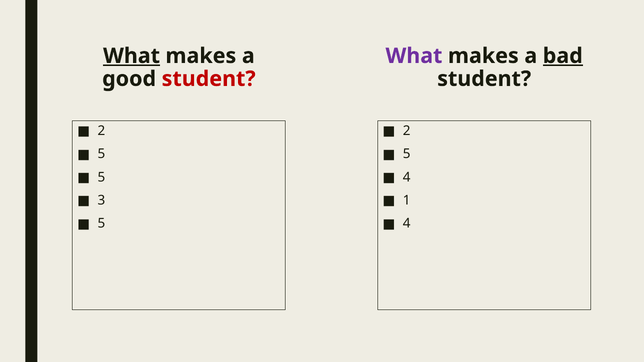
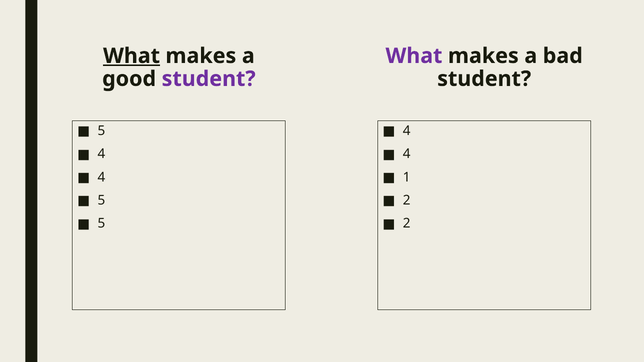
bad underline: present -> none (563, 56)
student colour: red -> purple (209, 79)
2: 2 -> 5 (101, 131)
2: 2 -> 4 (407, 131)
5: 5 -> 4 (101, 154)
5: 5 -> 4 (407, 154)
5: 5 -> 4 (101, 177)
4: 4 -> 1 (407, 177)
3: 3 -> 5 (101, 200)
1: 1 -> 2 (407, 201)
4: 4 -> 2 (407, 224)
